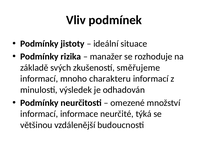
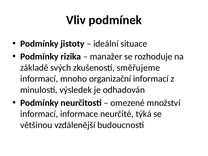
charakteru: charakteru -> organizační (110, 79)
